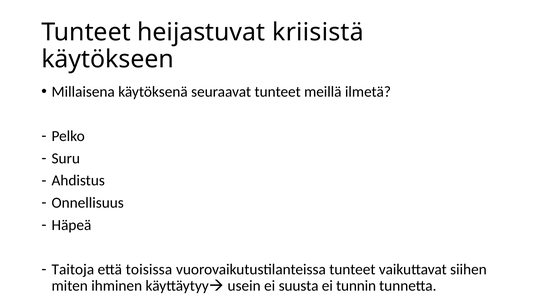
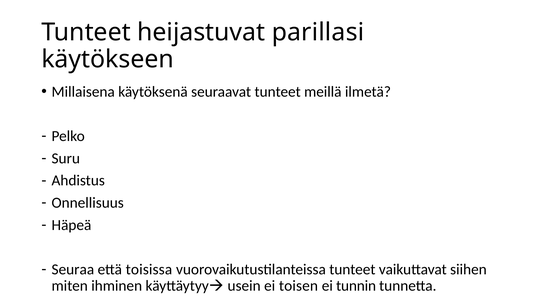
kriisistä: kriisistä -> parillasi (318, 32)
Taitoja: Taitoja -> Seuraa (73, 269)
suusta: suusta -> toisen (298, 285)
